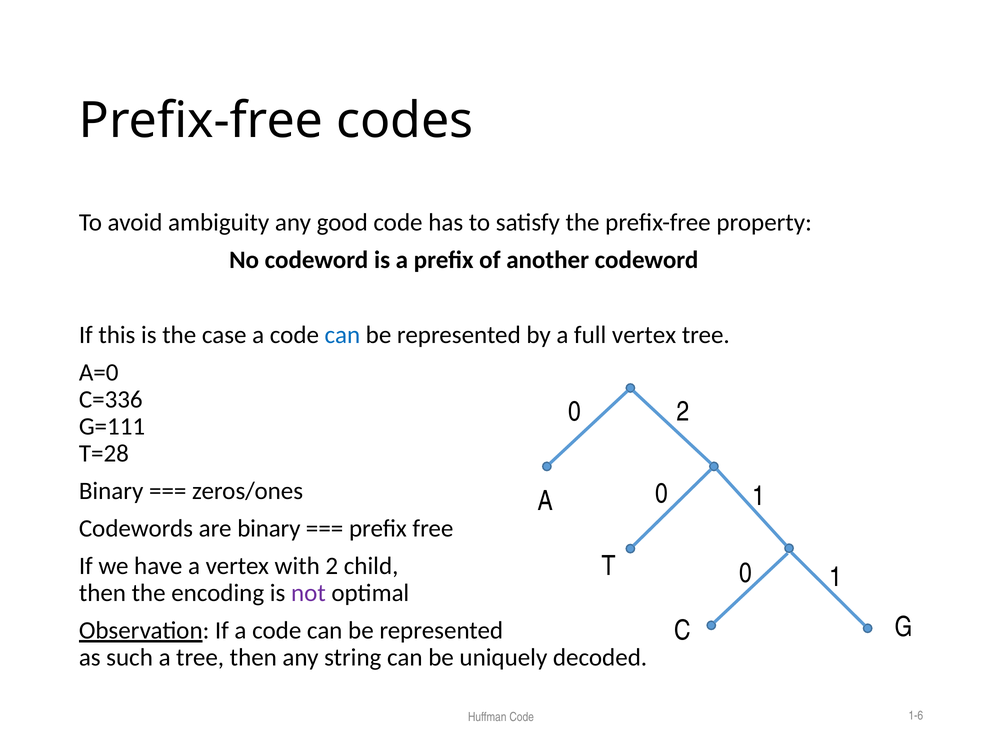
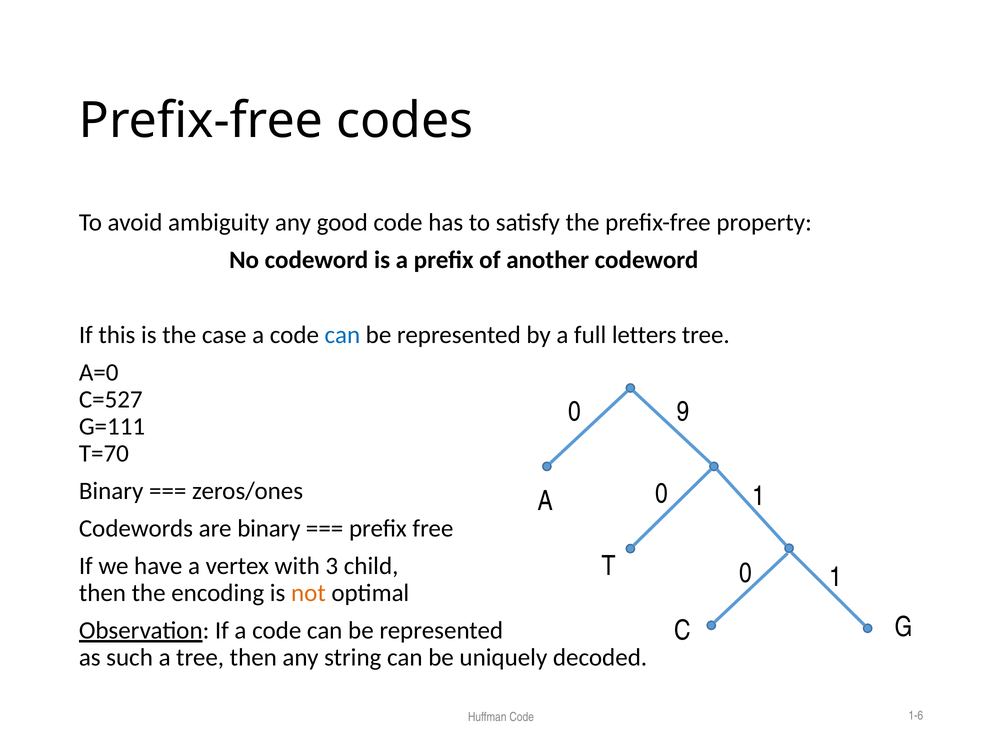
full vertex: vertex -> letters (644, 335)
C=336: C=336 -> C=527 (111, 400)
0 2: 2 -> 9 (683, 412)
T=28: T=28 -> T=70 (104, 454)
with 2: 2 -> 3 (332, 566)
not colour: purple -> orange (308, 593)
